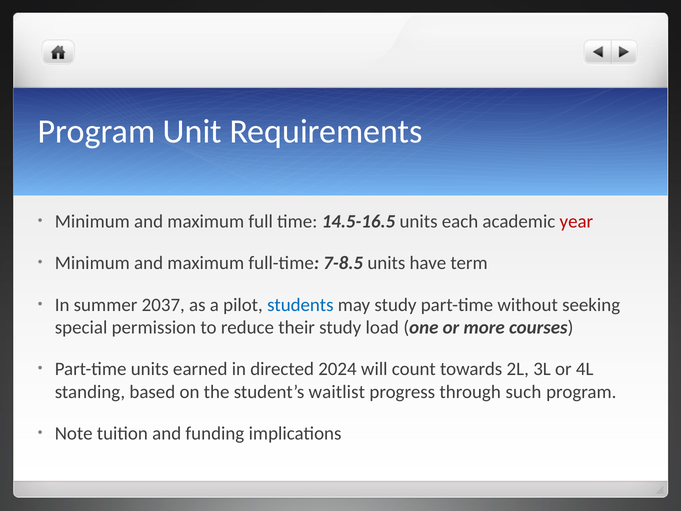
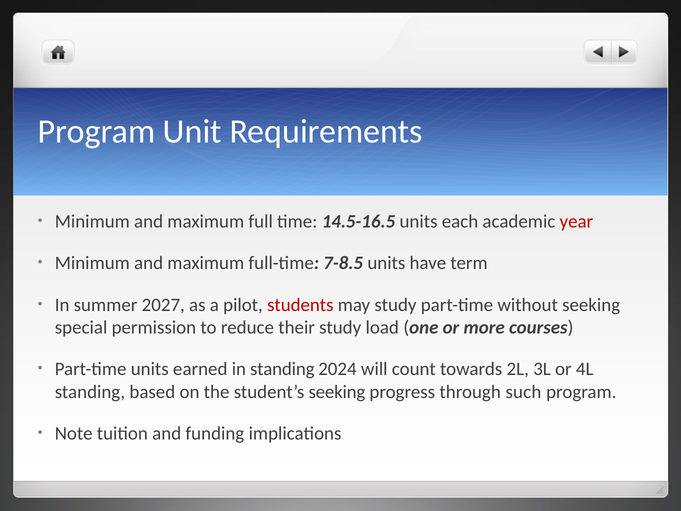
2037: 2037 -> 2027 (163, 305)
students colour: blue -> red (300, 305)
in directed: directed -> standing (282, 369)
student’s waitlist: waitlist -> seeking (337, 392)
